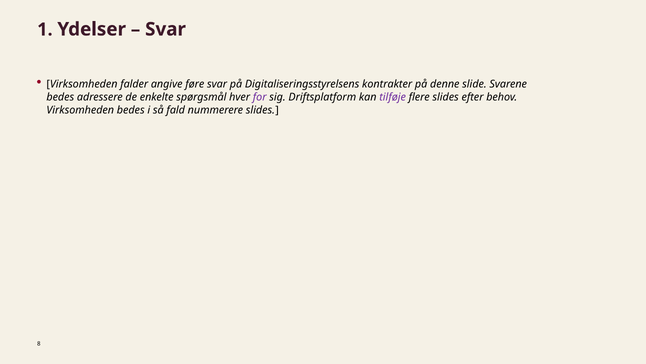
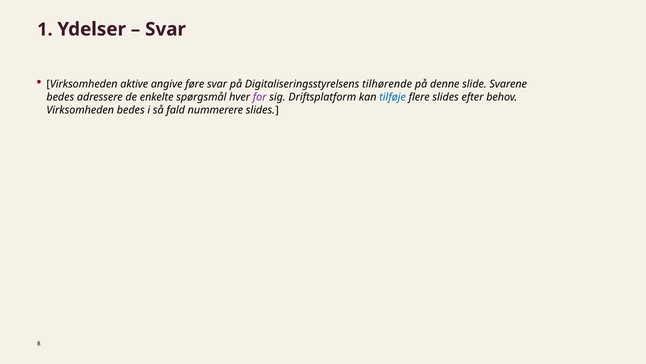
falder: falder -> aktive (134, 84)
kontrakter: kontrakter -> tilhørende (387, 84)
tilføje colour: purple -> blue (393, 97)
